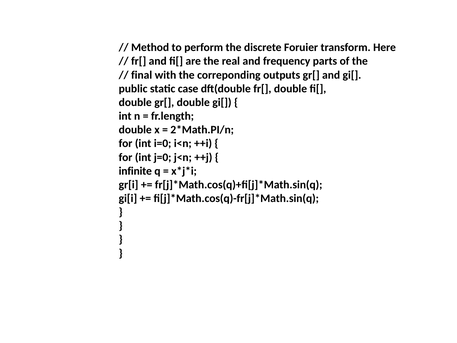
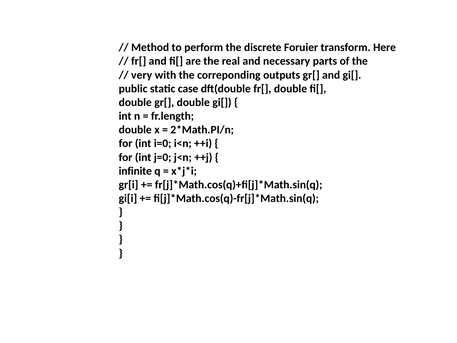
frequency: frequency -> necessary (287, 61)
final: final -> very (142, 75)
